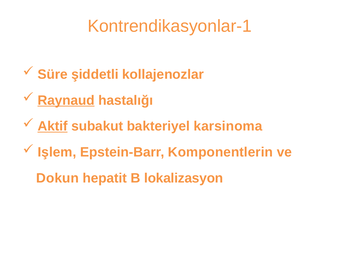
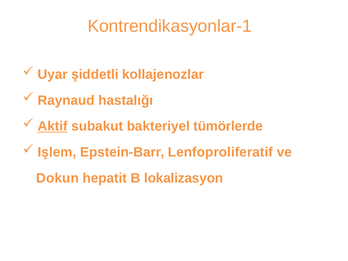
Süre: Süre -> Uyar (53, 74)
Raynaud underline: present -> none (66, 100)
karsinoma: karsinoma -> tümörlerde (228, 126)
Komponentlerin: Komponentlerin -> Lenfoproliferatif (220, 152)
